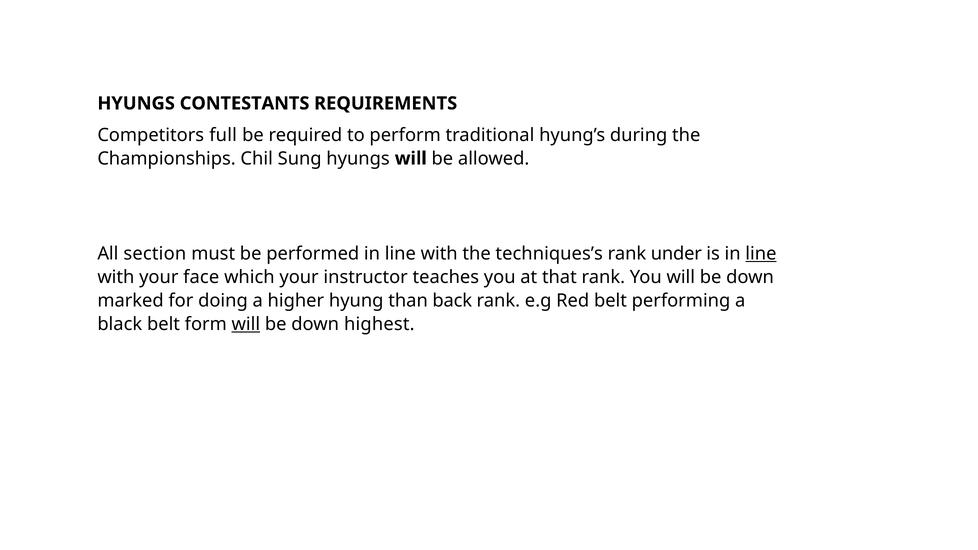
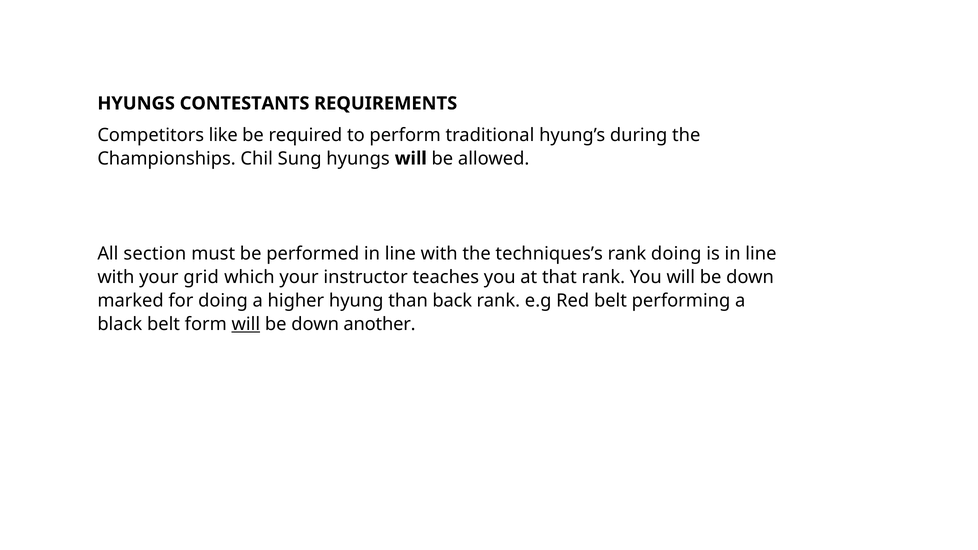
full: full -> like (223, 135)
rank under: under -> doing (676, 254)
line underline: present -> none (761, 254)
face: face -> grid (201, 277)
highest: highest -> another (380, 324)
